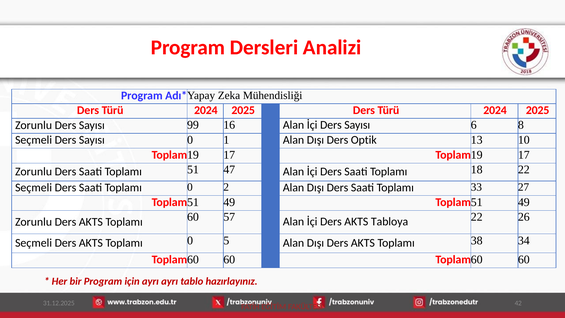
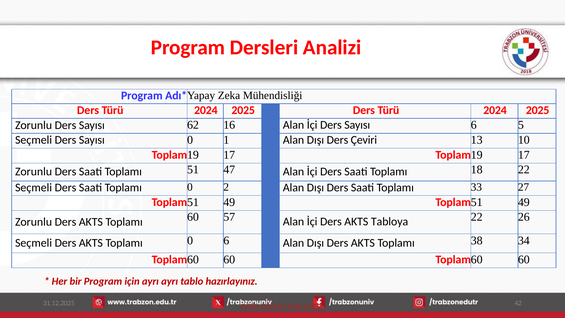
99: 99 -> 62 (193, 125)
8: 8 -> 5 (521, 125)
Optik: Optik -> Çeviri (364, 140)
0 5: 5 -> 6 (226, 240)
